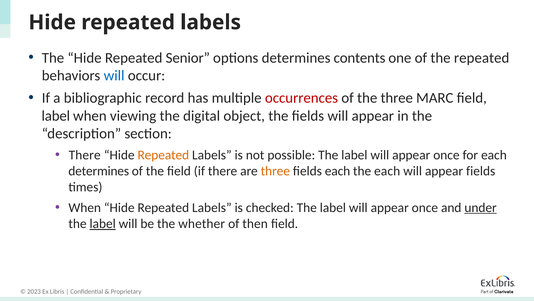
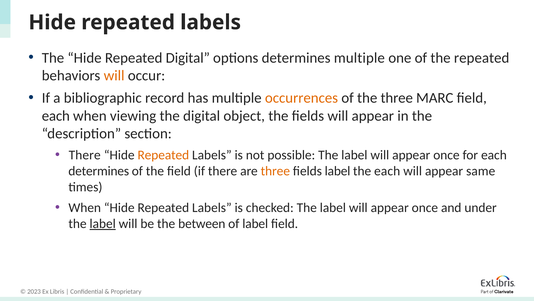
Repeated Senior: Senior -> Digital (188, 58)
determines contents: contents -> multiple (359, 58)
will colour: blue -> orange (114, 76)
occurrences colour: red -> orange (302, 98)
label: label -> each (56, 116)
fields each: each -> label (338, 171)
appear fields: fields -> same (481, 171)
under underline: present -> none (481, 207)
whether: whether -> between (202, 223)
of then: then -> label (255, 223)
